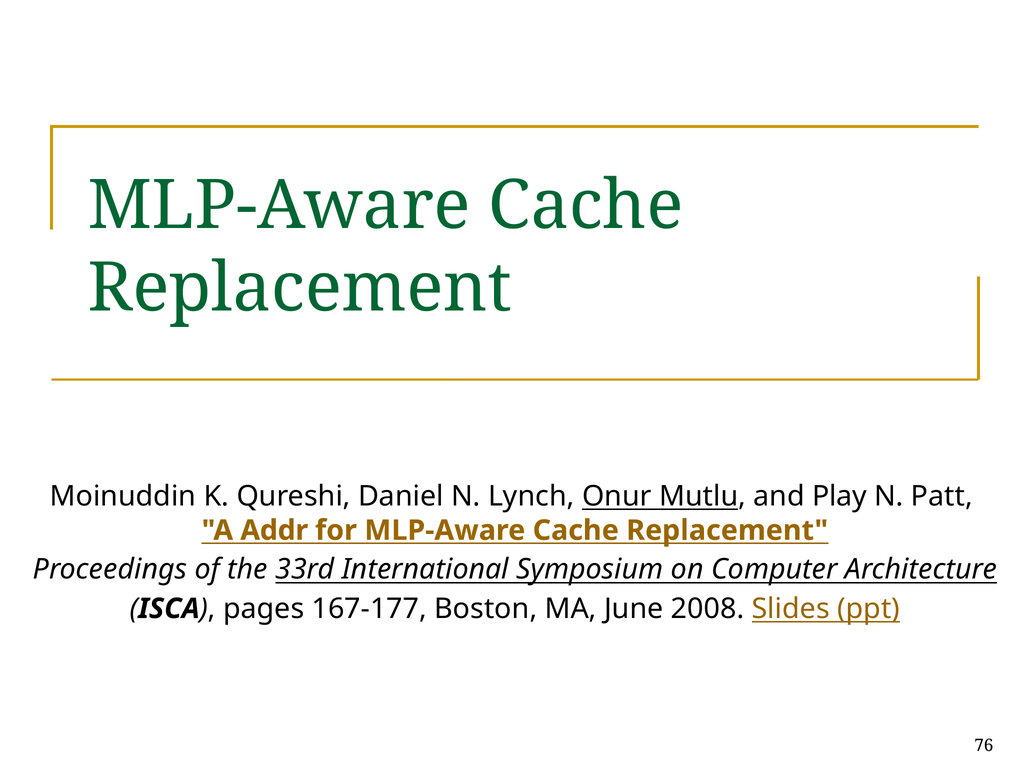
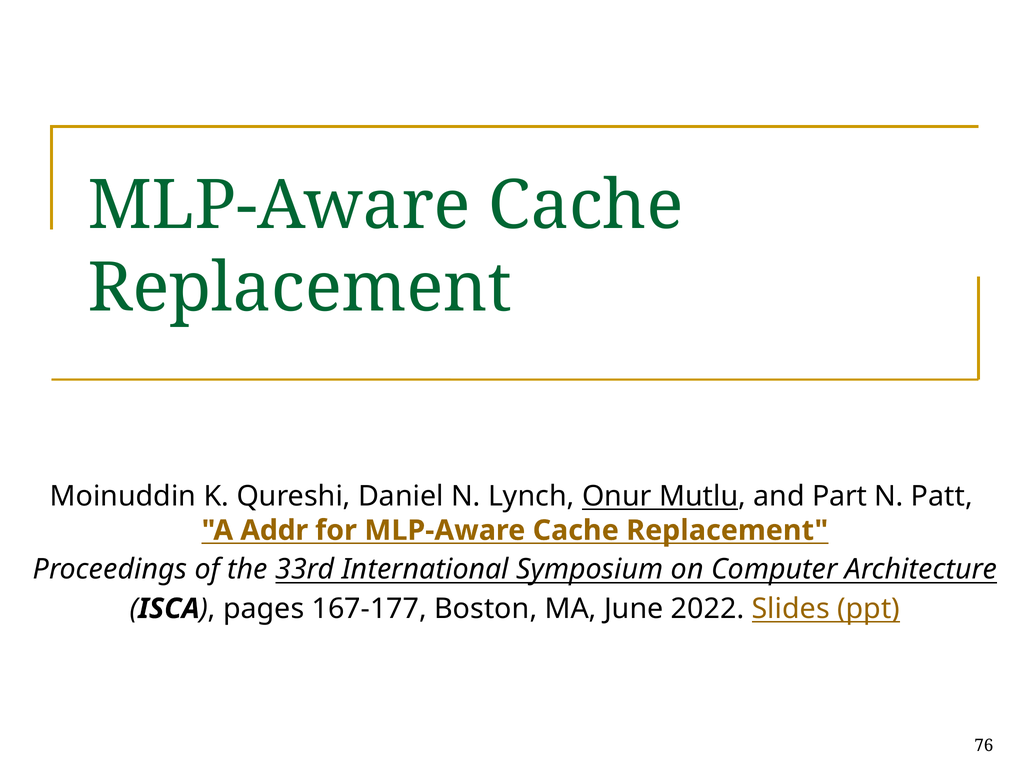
Play: Play -> Part (840, 496)
2008: 2008 -> 2022 (708, 609)
